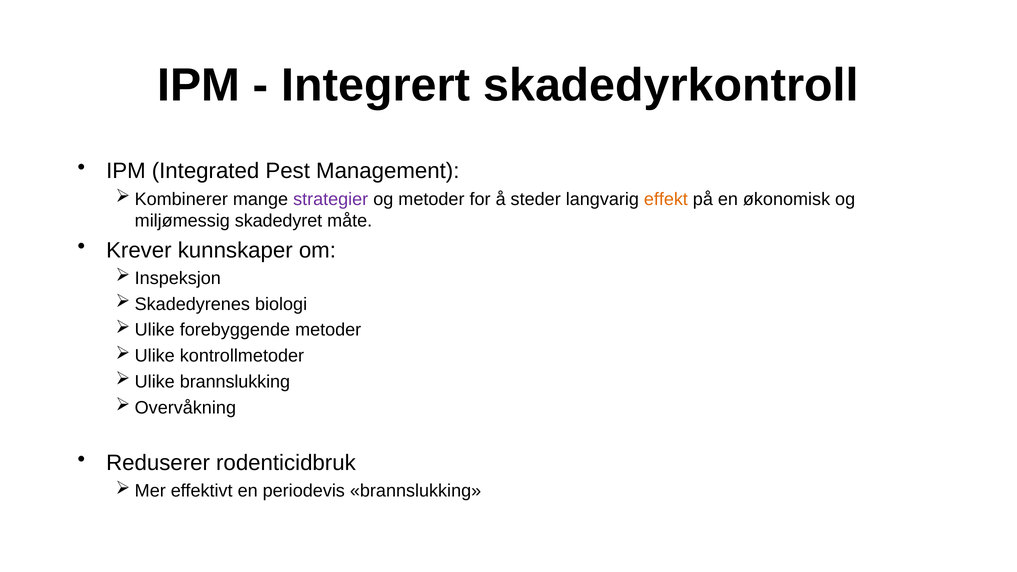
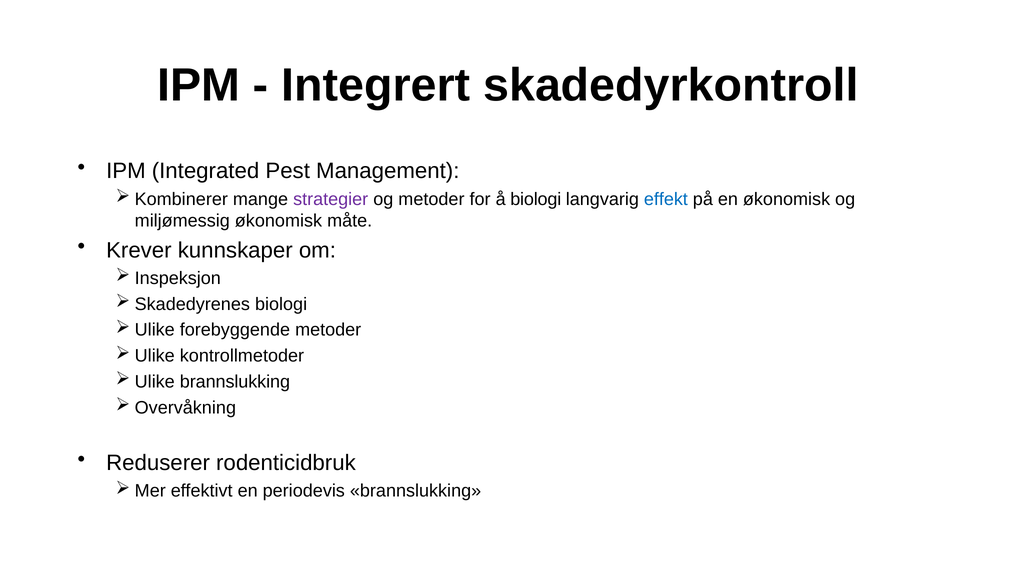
å steder: steder -> biologi (536, 199)
effekt colour: orange -> blue (666, 199)
miljømessig skadedyret: skadedyret -> økonomisk (278, 221)
